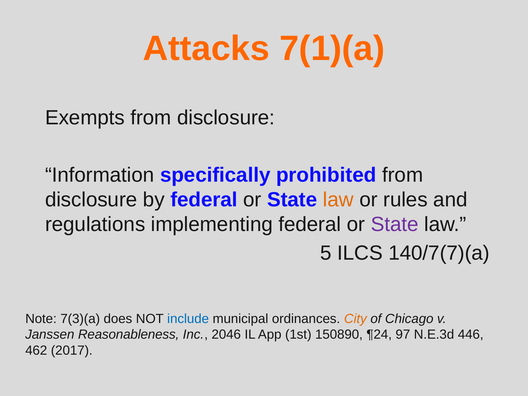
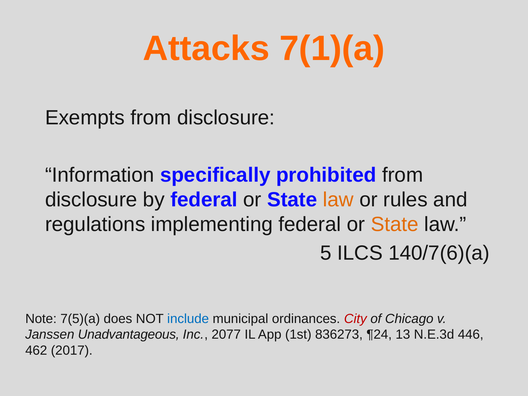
State colour: purple -> orange (395, 224)
140/7(7)(a: 140/7(7)(a -> 140/7(6)(a (439, 253)
7(3)(a: 7(3)(a -> 7(5)(a (80, 319)
City colour: orange -> red (355, 319)
Reasonableness: Reasonableness -> Unadvantageous (129, 335)
2046: 2046 -> 2077 (226, 335)
150890: 150890 -> 836273 (339, 335)
97: 97 -> 13 (403, 335)
